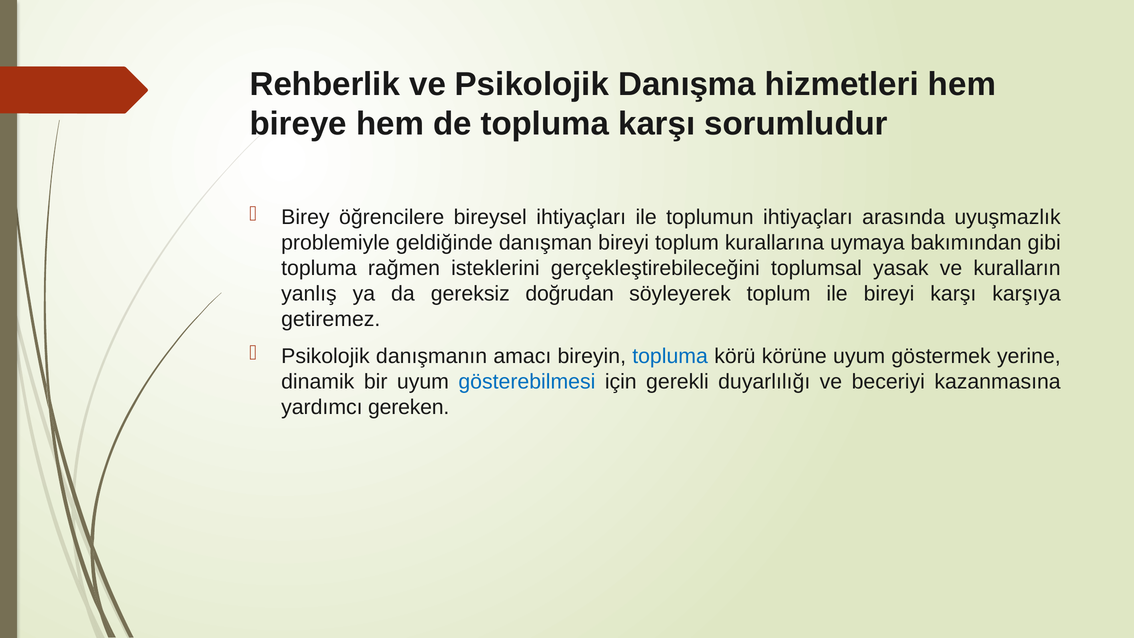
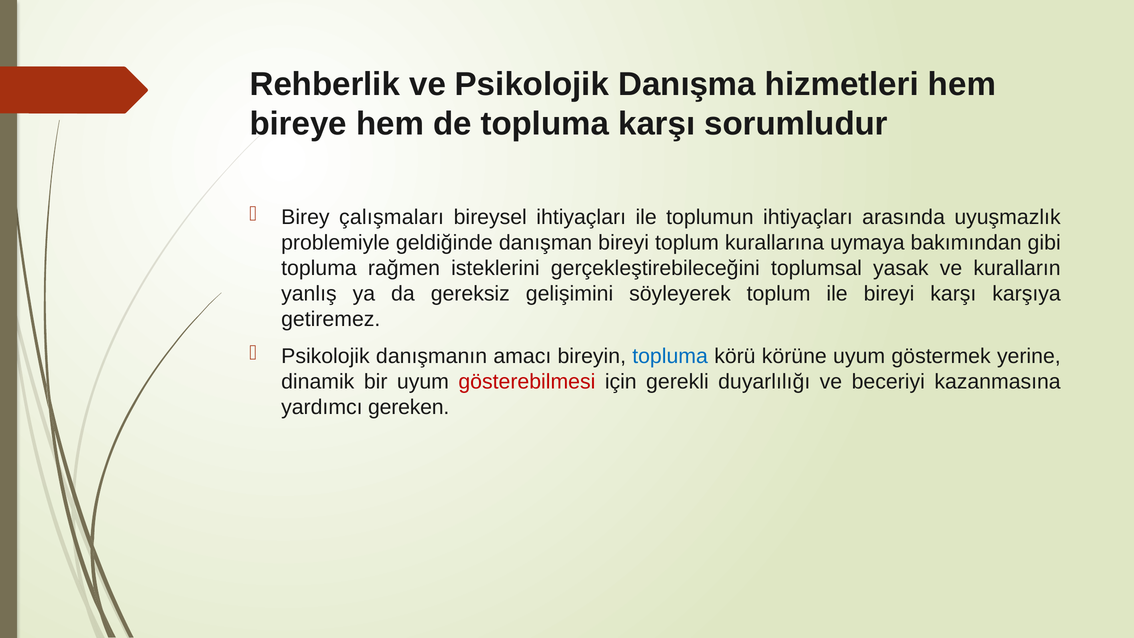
öğrencilere: öğrencilere -> çalışmaları (392, 217)
doğrudan: doğrudan -> gelişimini (570, 294)
gösterebilmesi colour: blue -> red (527, 382)
